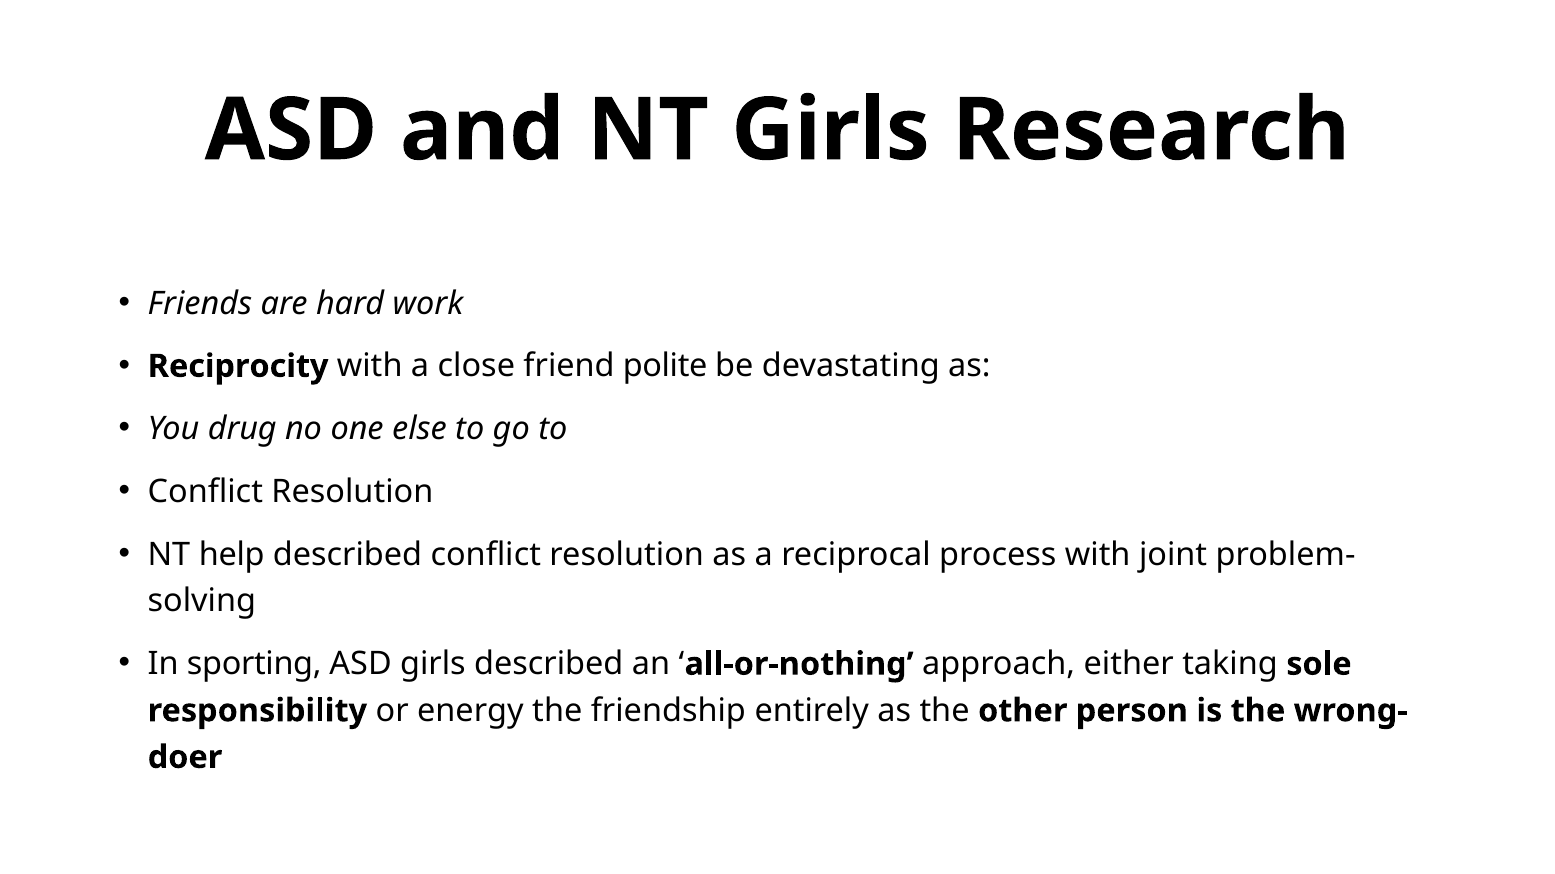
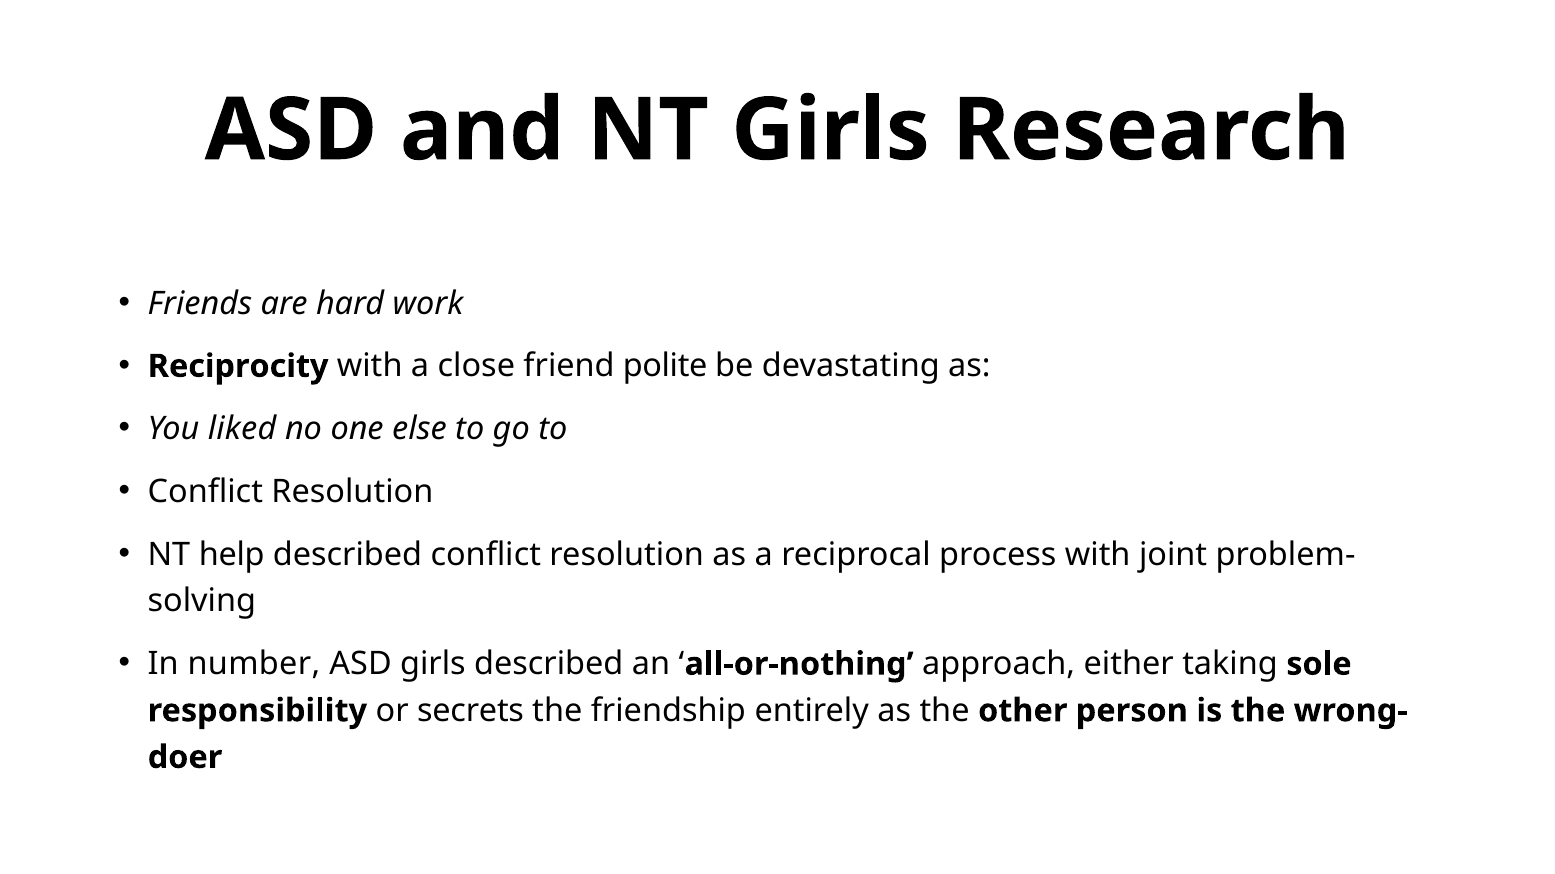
drug: drug -> liked (242, 429)
sporting: sporting -> number (254, 665)
energy: energy -> secrets (471, 711)
